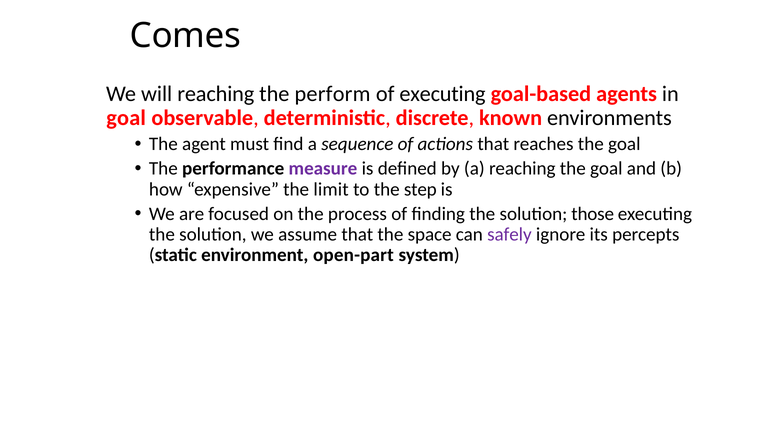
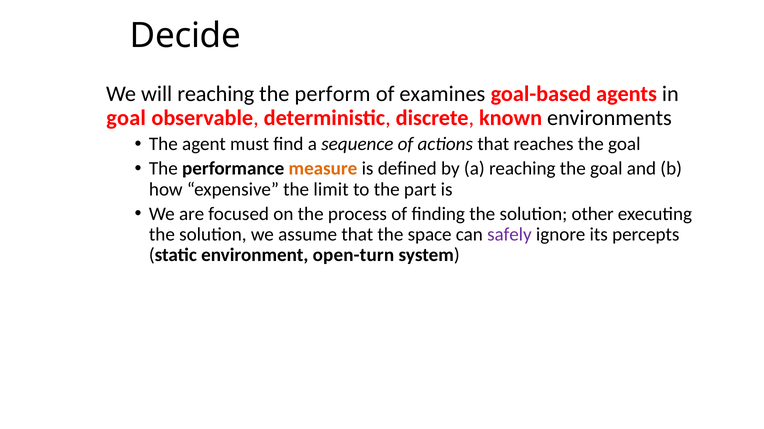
Comes: Comes -> Decide (185, 36)
of executing: executing -> examines (442, 94)
measure colour: purple -> orange (323, 169)
step: step -> part (420, 190)
those: those -> other (593, 214)
open-part: open-part -> open-turn (353, 255)
